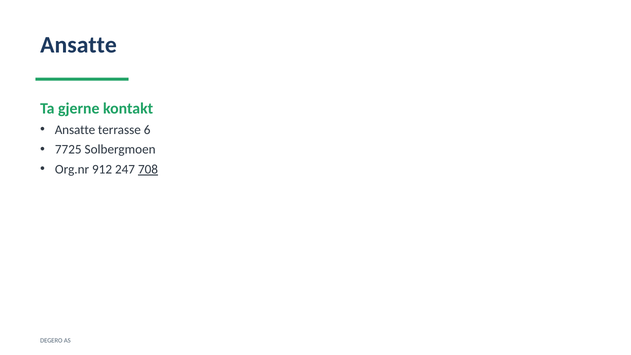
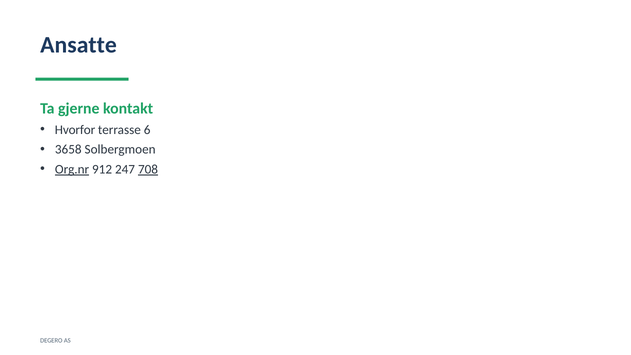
Ansatte: Ansatte -> Hvorfor (75, 130)
7725: 7725 -> 3658 (68, 149)
Org.nr underline: none -> present (72, 169)
